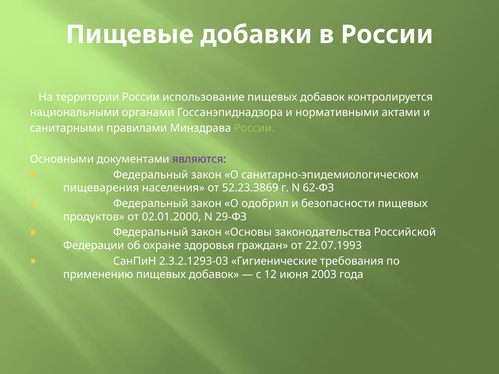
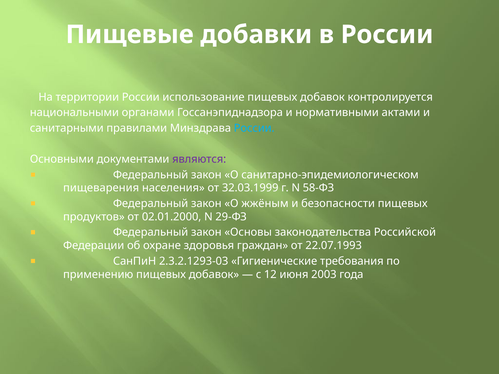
России colour: light green -> light blue (254, 128)
52.23.3869: 52.23.3869 -> 32.03.1999 (250, 188)
62-ФЗ: 62-ФЗ -> 58-ФЗ (318, 188)
одобрил: одобрил -> жжёным (265, 204)
